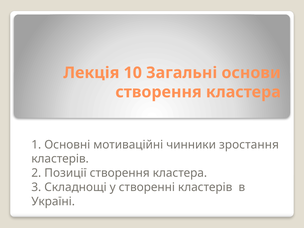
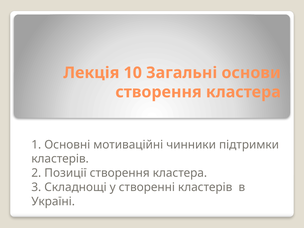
зростання: зростання -> підтримки (249, 145)
